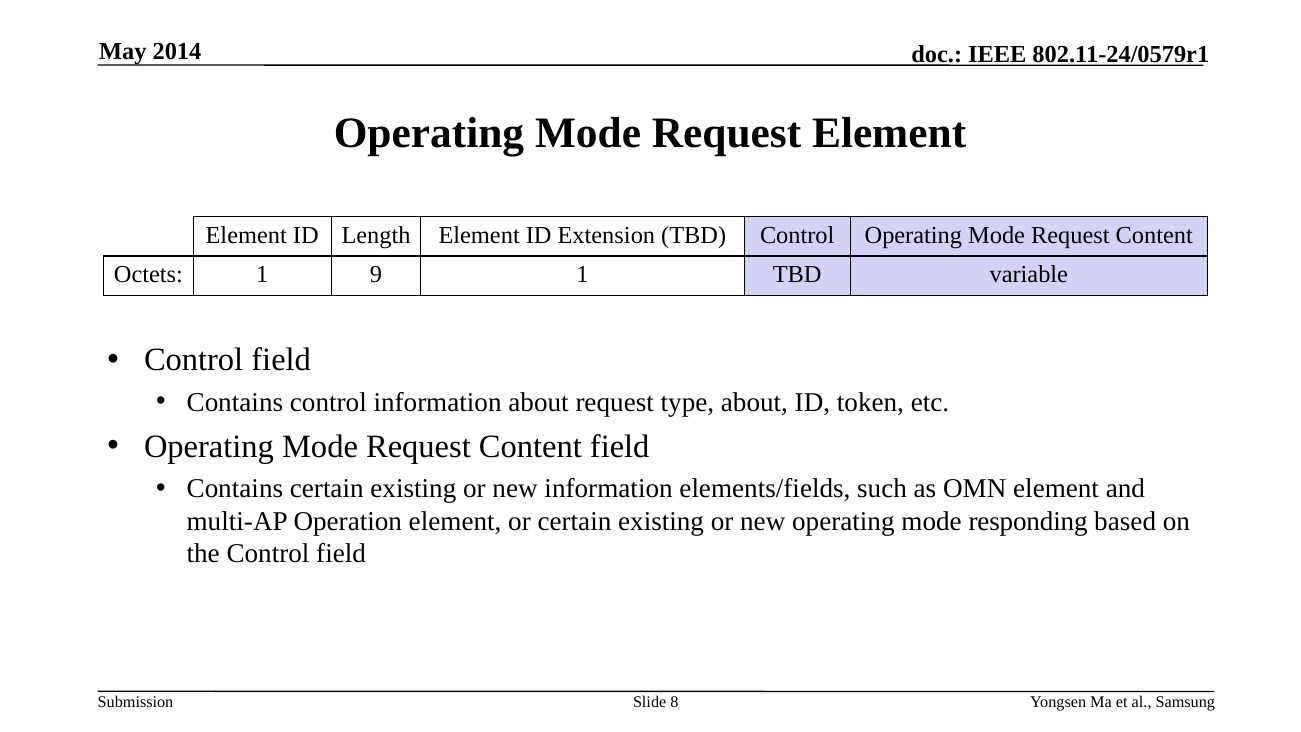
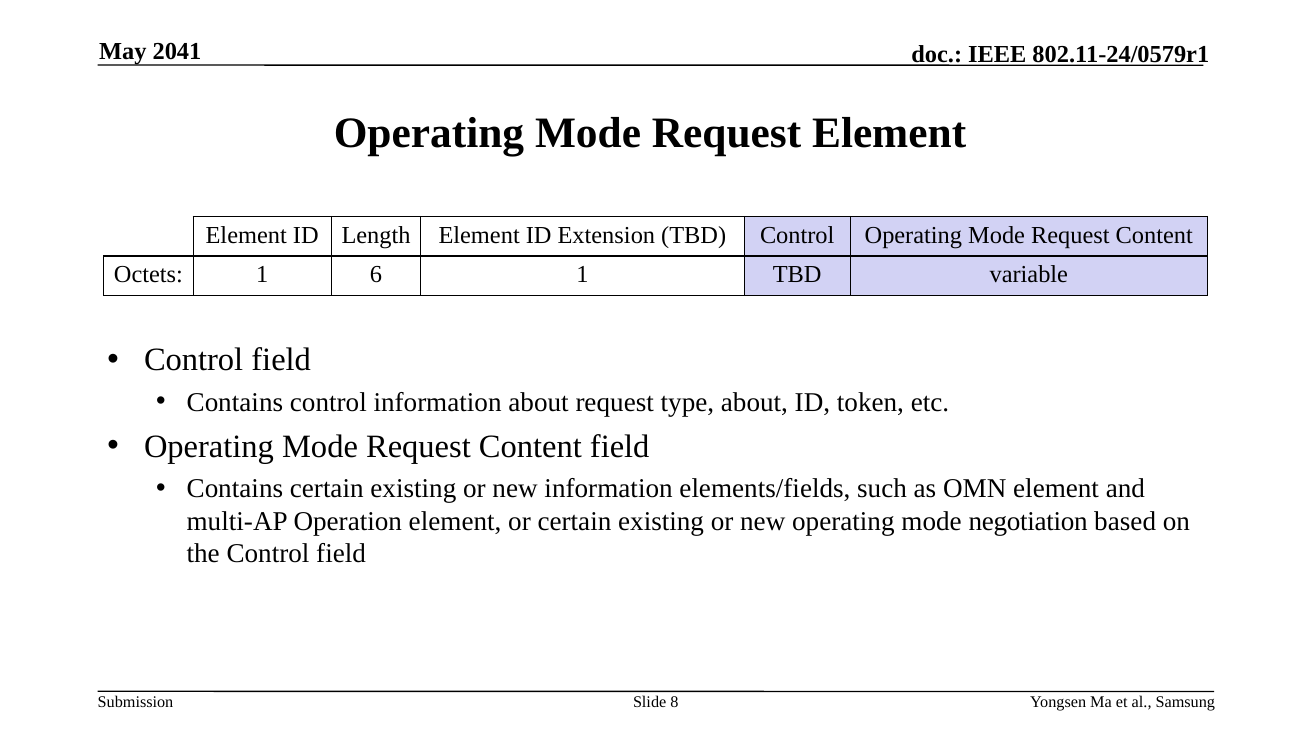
2014: 2014 -> 2041 (177, 52)
9: 9 -> 6 (376, 274)
responding: responding -> negotiation (1028, 521)
